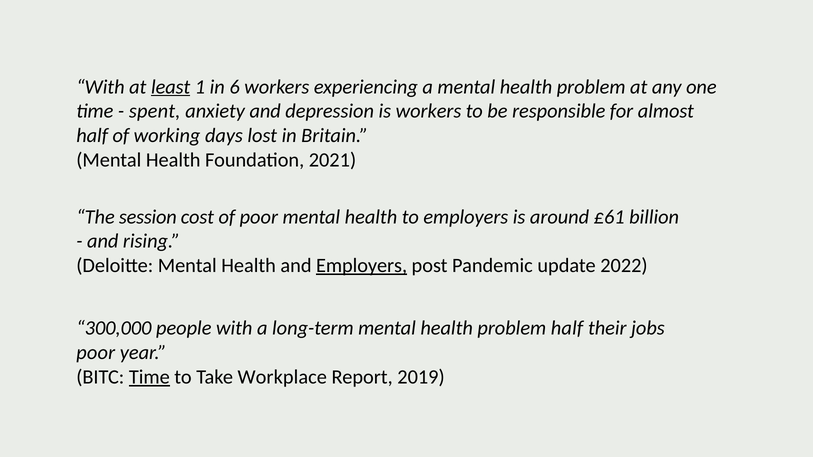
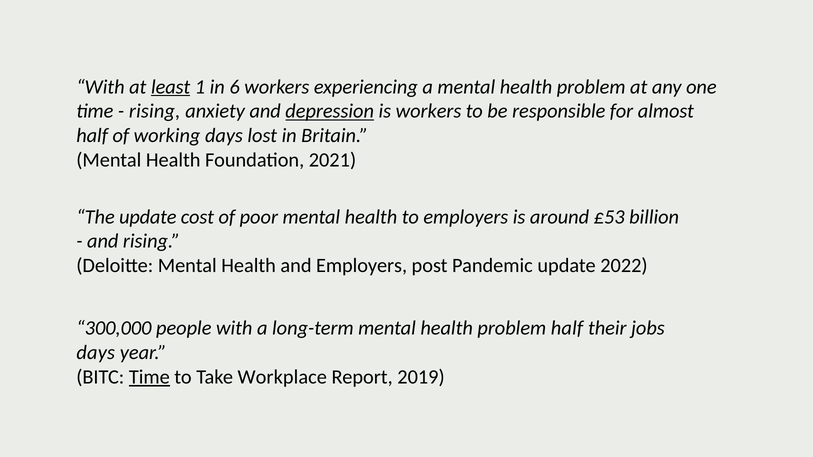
spent: spent -> rising (155, 111)
depression underline: none -> present (330, 111)
The session: session -> update (148, 217)
£61: £61 -> £53 (609, 217)
Employers underline: present -> none (362, 266)
poor: poor -> days (96, 353)
